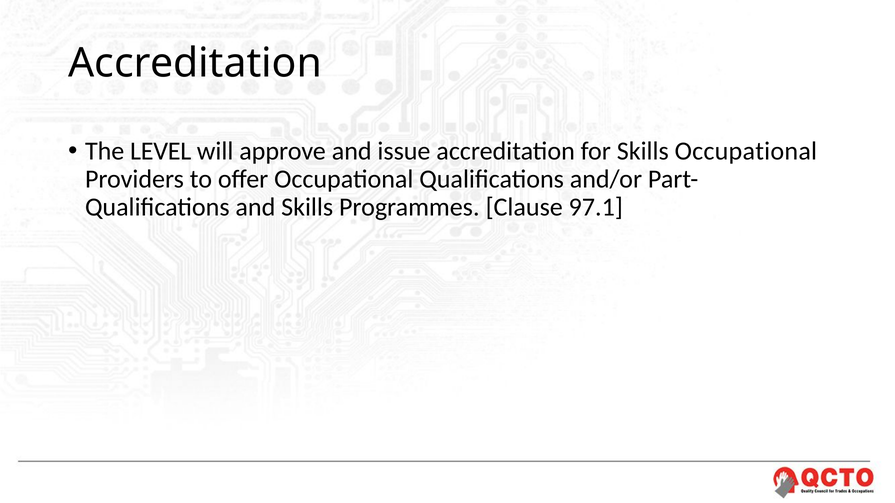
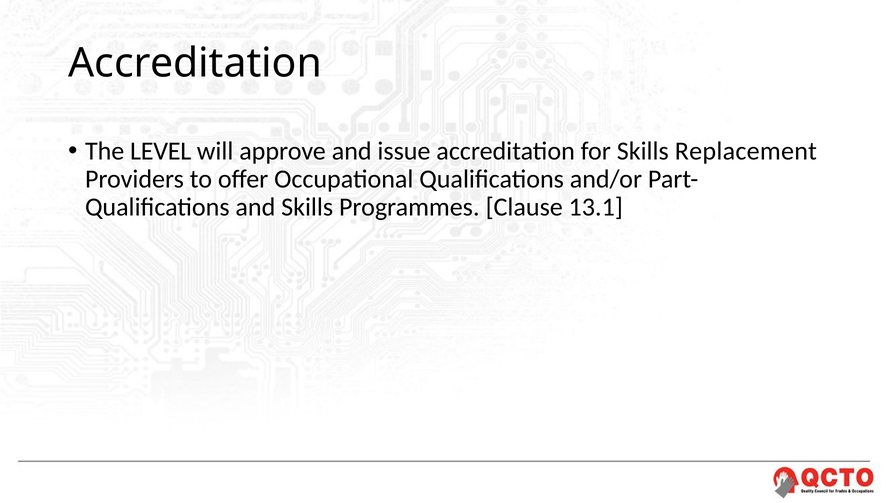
Skills Occupational: Occupational -> Replacement (746, 151)
97.1: 97.1 -> 13.1 (596, 208)
